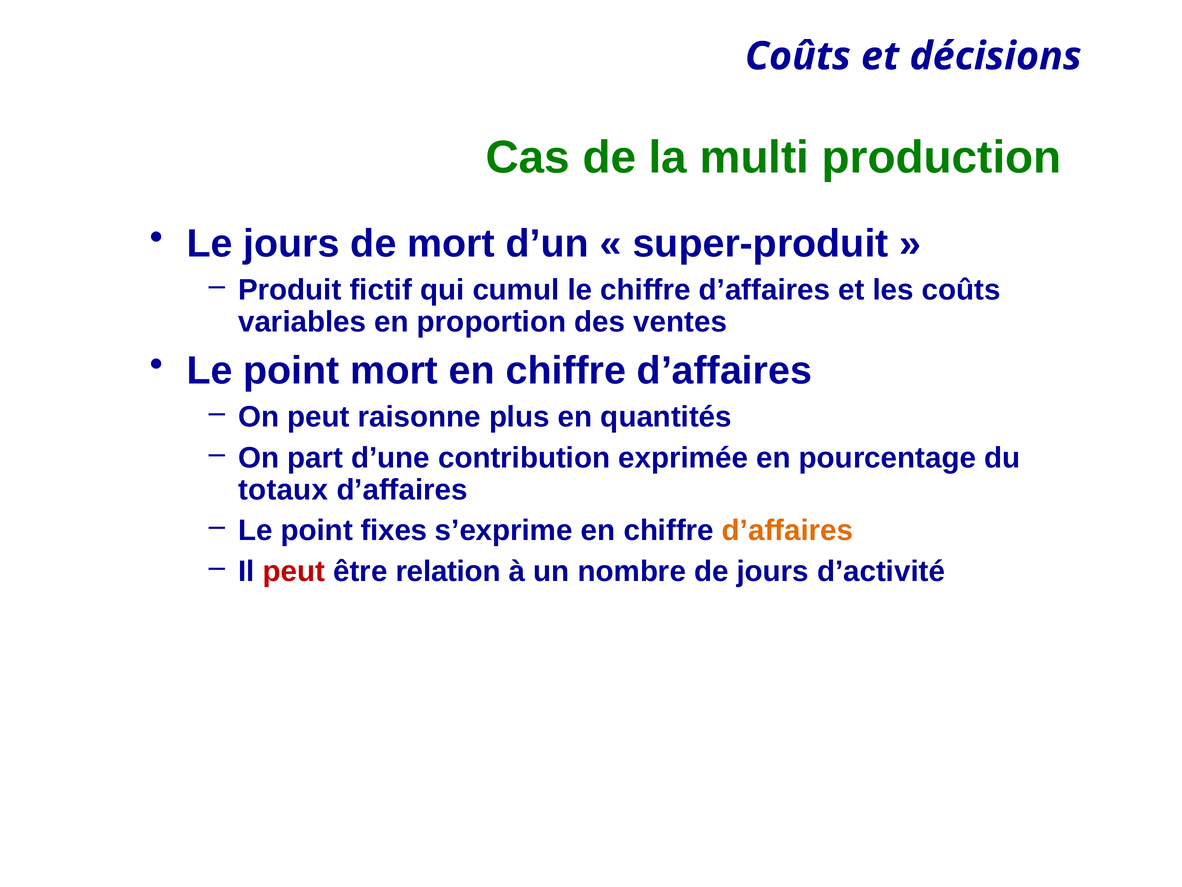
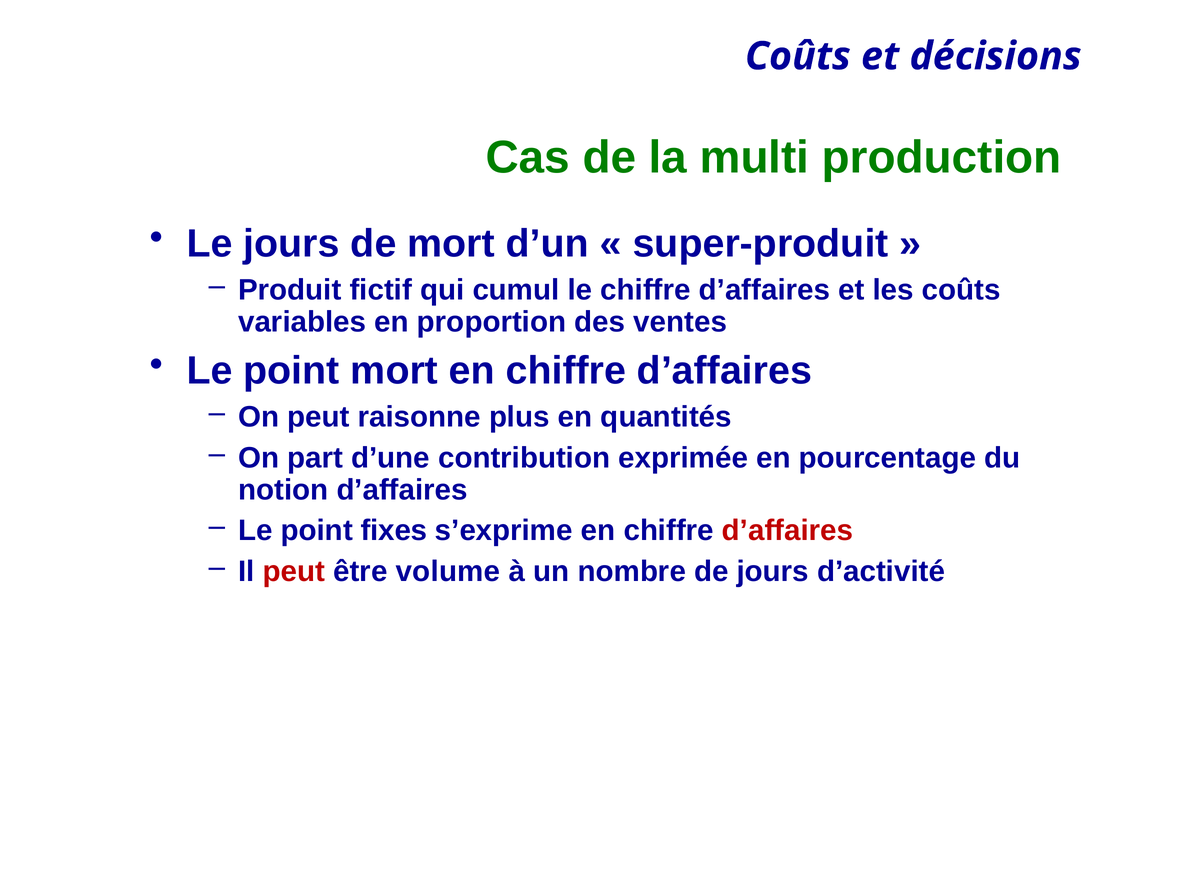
totaux: totaux -> notion (283, 489)
d’affaires colour: orange -> red (788, 530)
relation: relation -> volume (448, 571)
